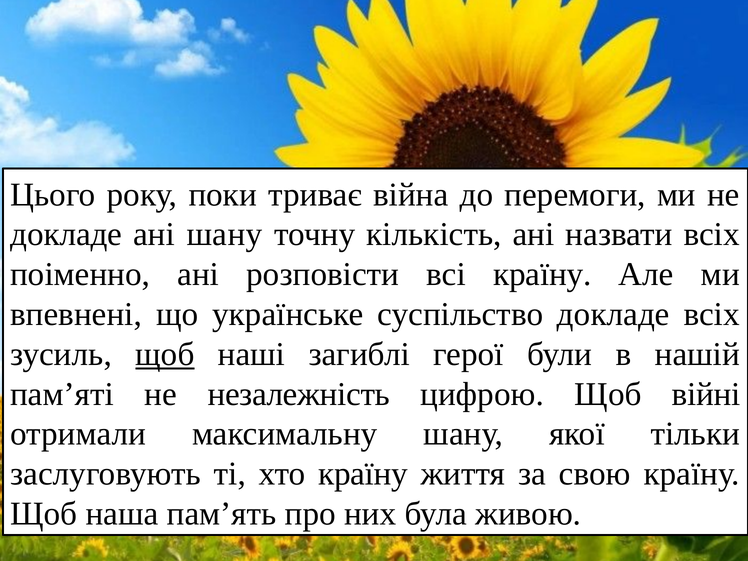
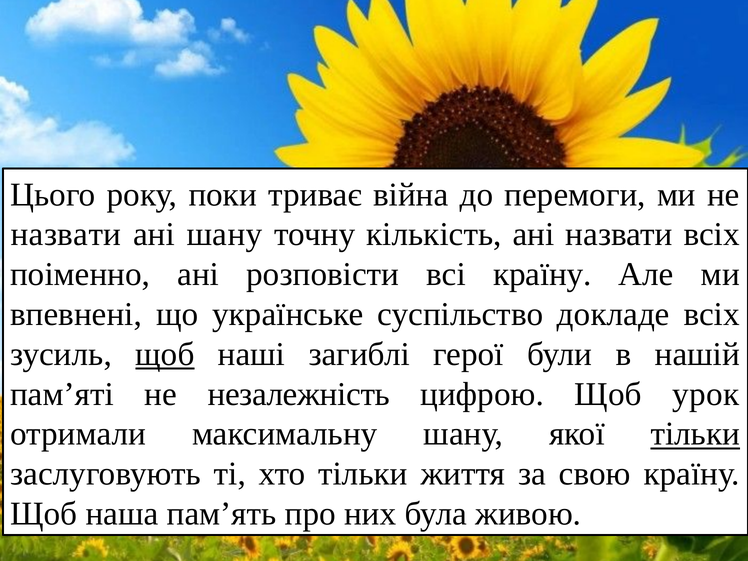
докладе: докладе -> назвати (66, 234)
війні: війні -> урок (706, 394)
тільки underline: none -> present (695, 434)
хто країну: країну -> тільки (363, 474)
